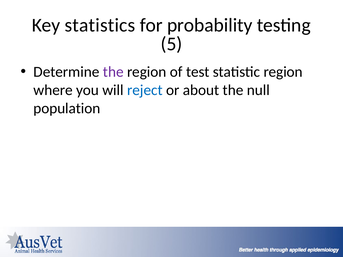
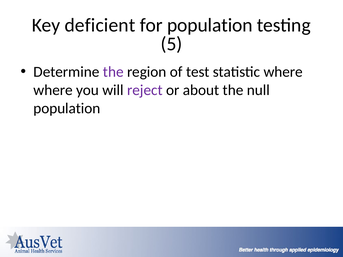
statistics: statistics -> deficient (100, 25)
for probability: probability -> population (210, 25)
statistic region: region -> where (283, 72)
reject colour: blue -> purple (145, 90)
